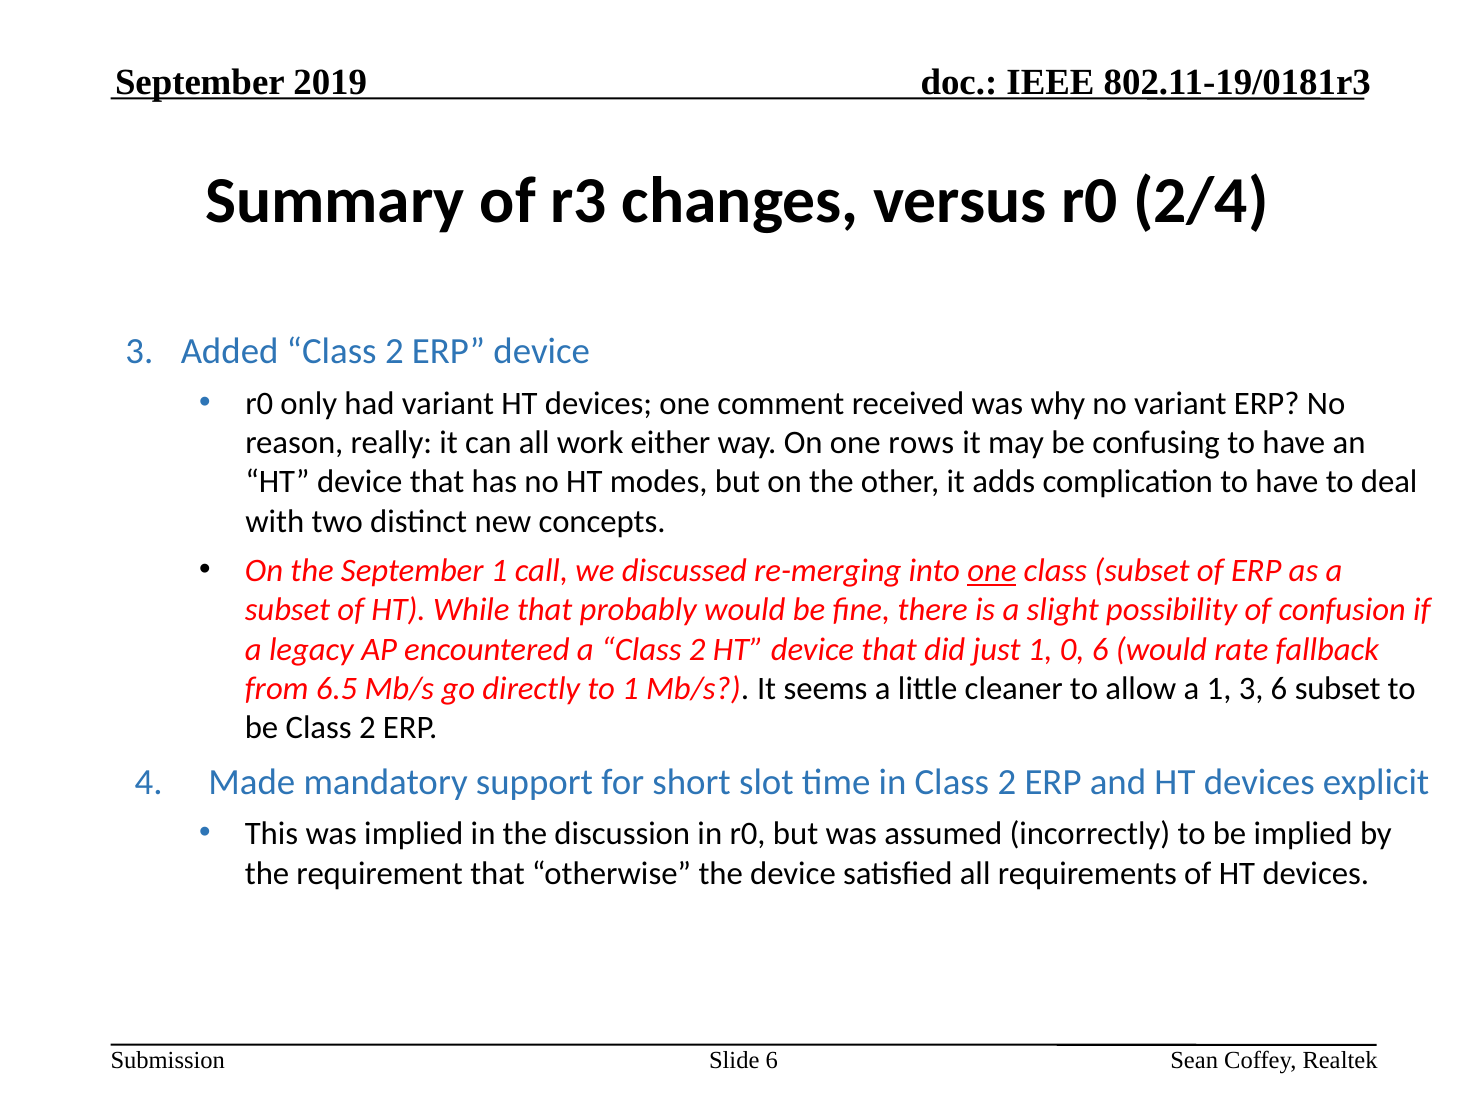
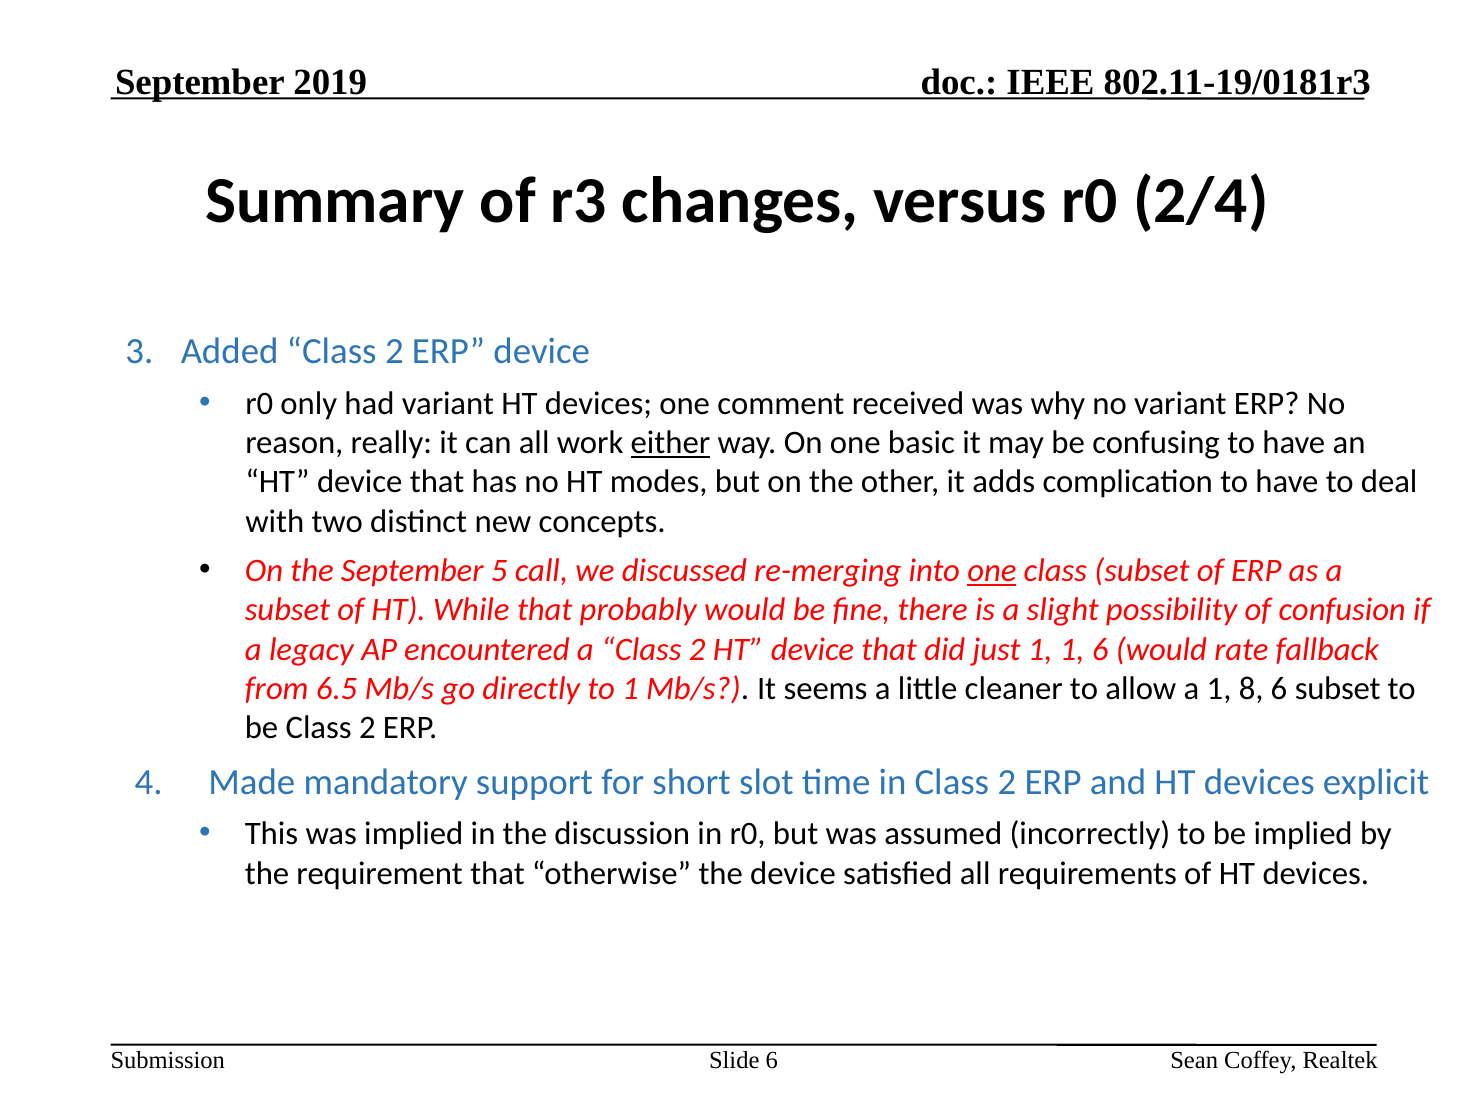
either underline: none -> present (670, 443)
rows: rows -> basic (921, 443)
September 1: 1 -> 5 (499, 571)
1 0: 0 -> 1 (1072, 650)
1 3: 3 -> 8 (1251, 689)
